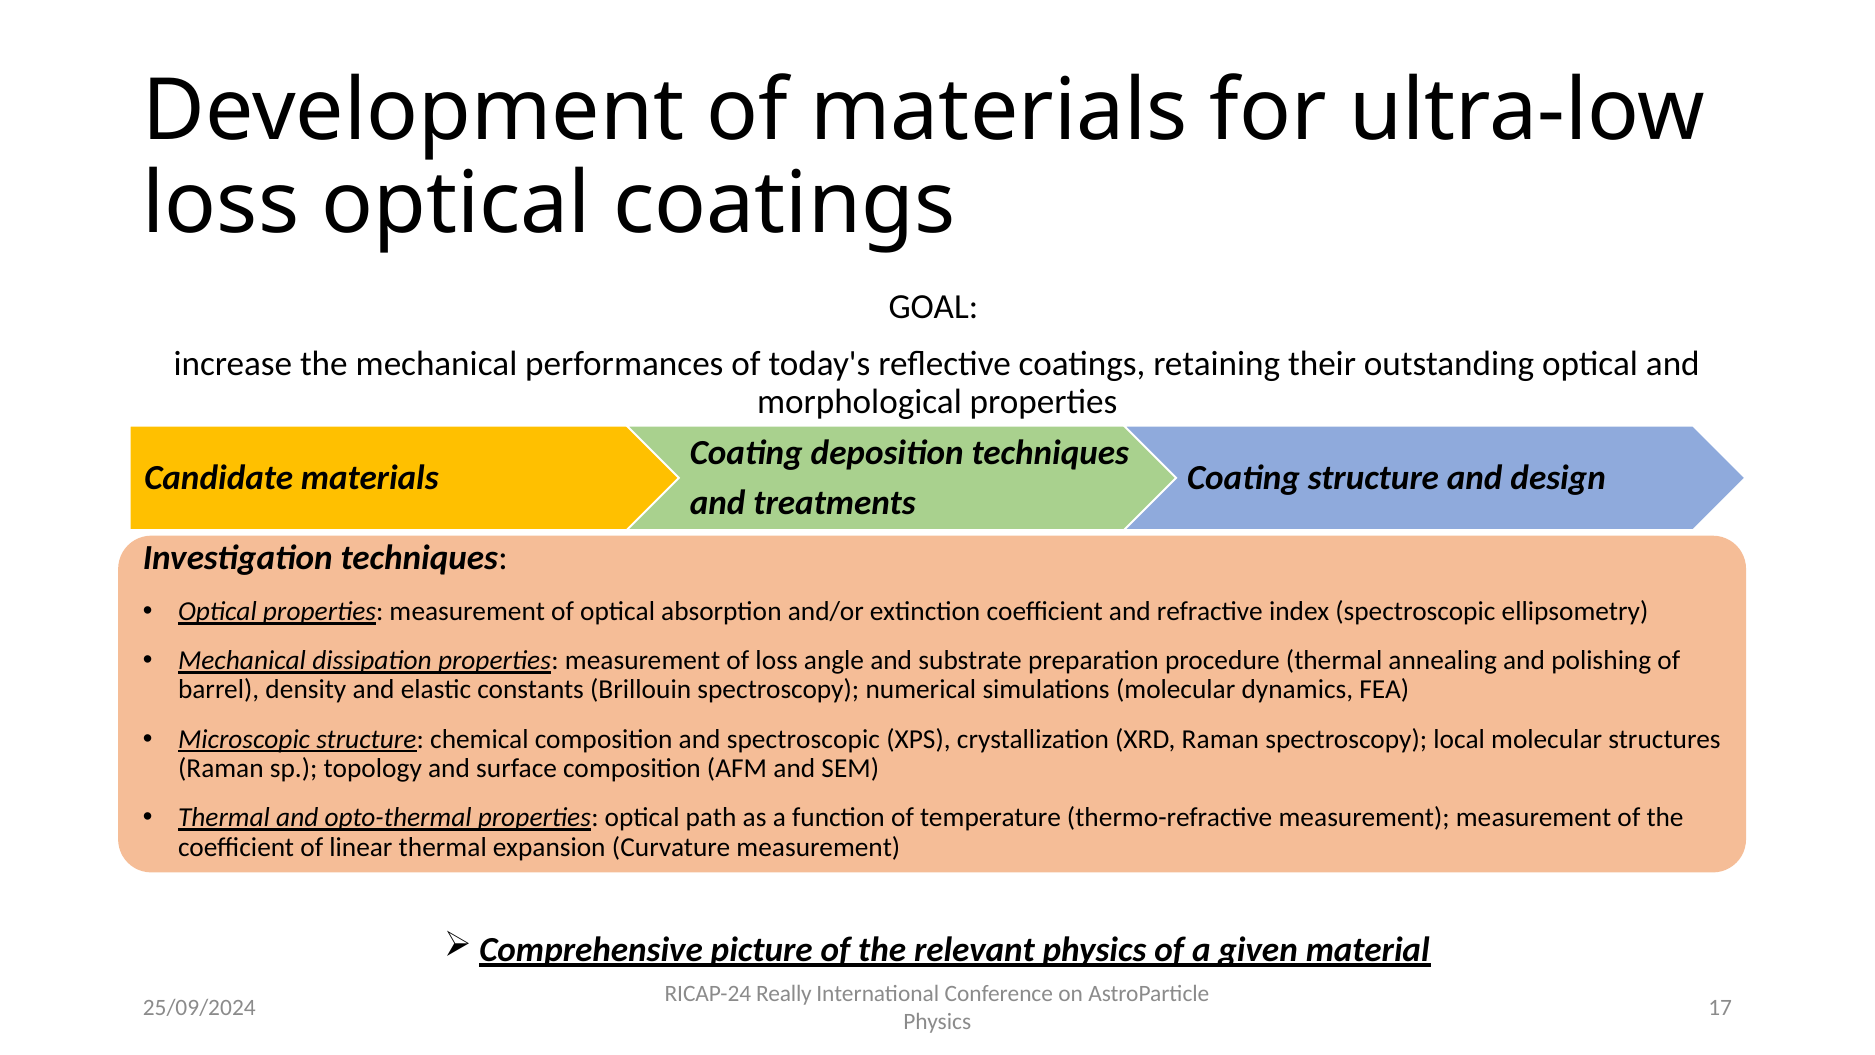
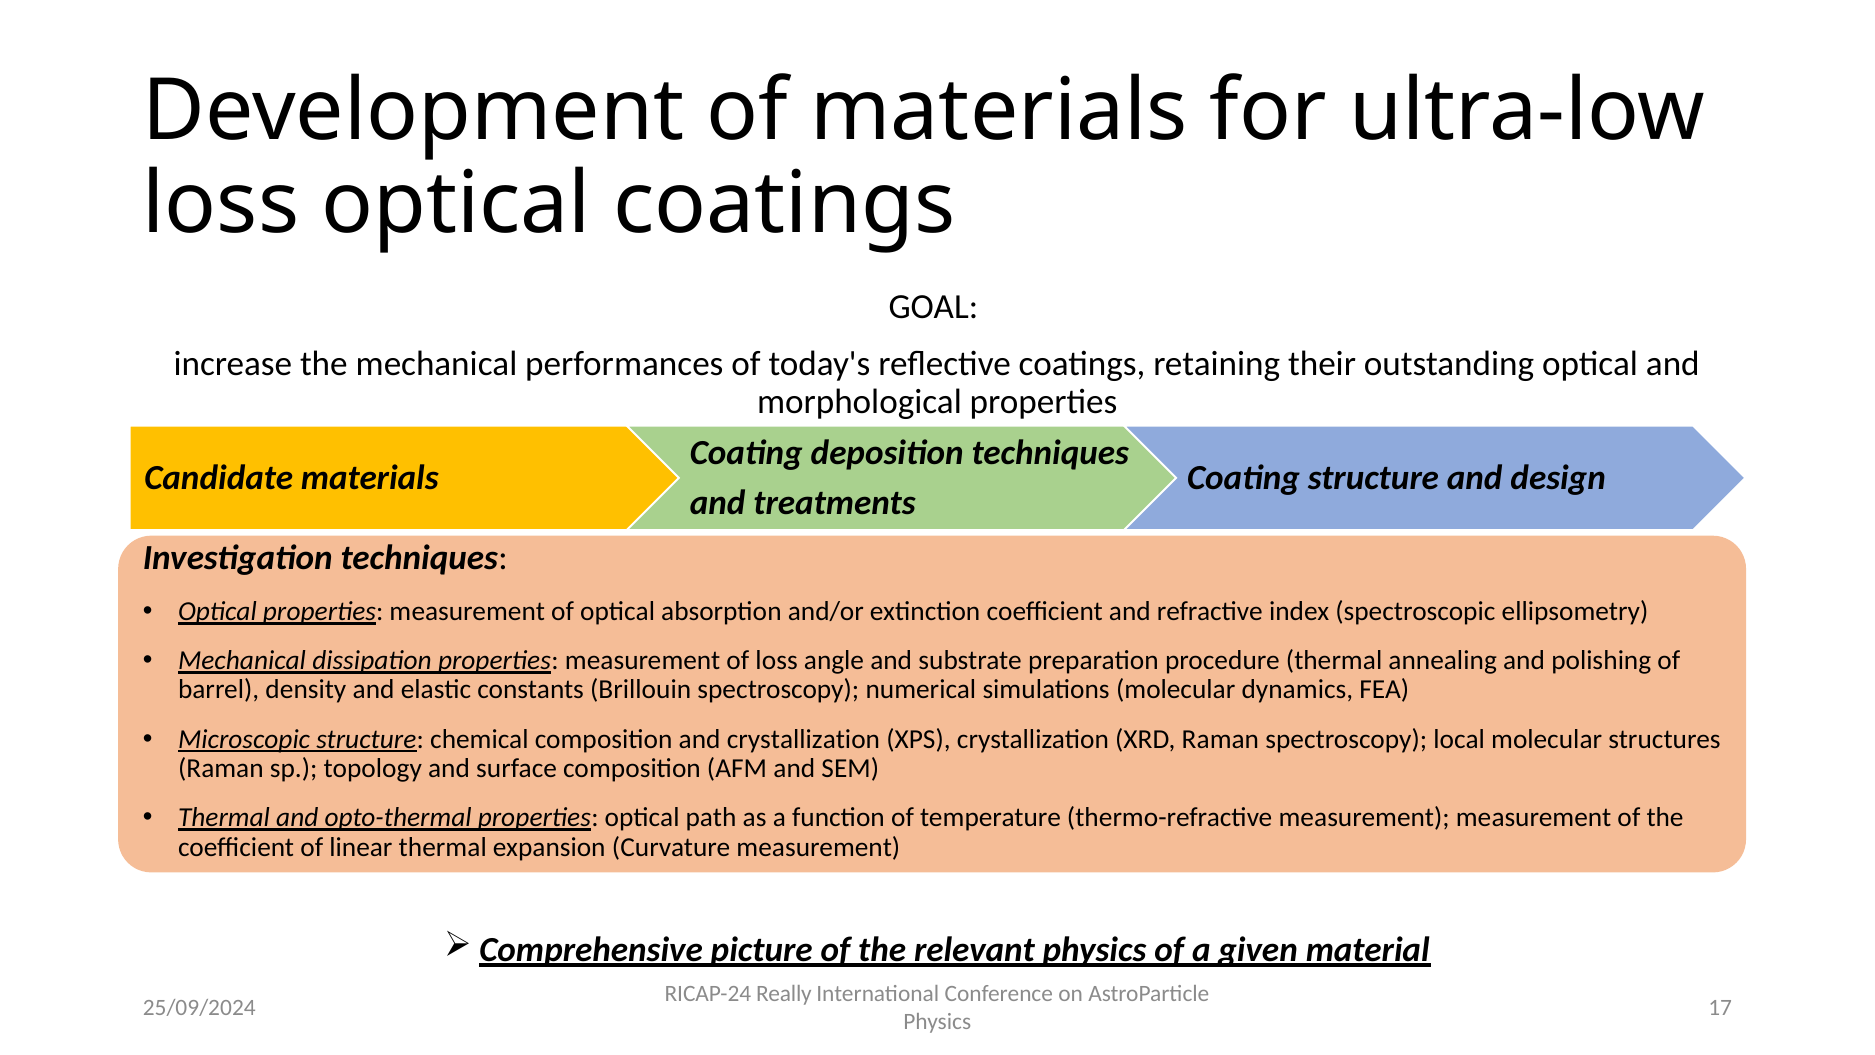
and spectroscopic: spectroscopic -> crystallization (803, 739)
